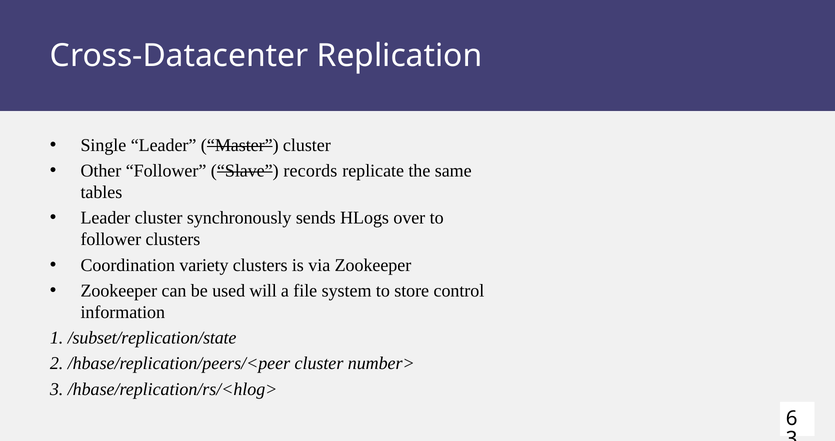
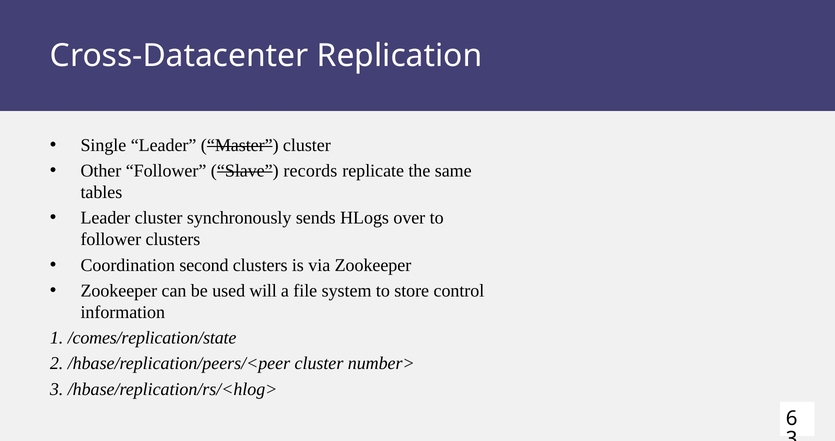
variety: variety -> second (204, 265)
/subset/replication/state: /subset/replication/state -> /comes/replication/state (152, 338)
